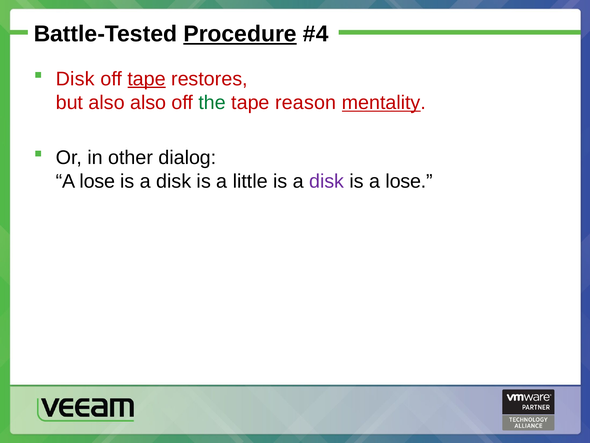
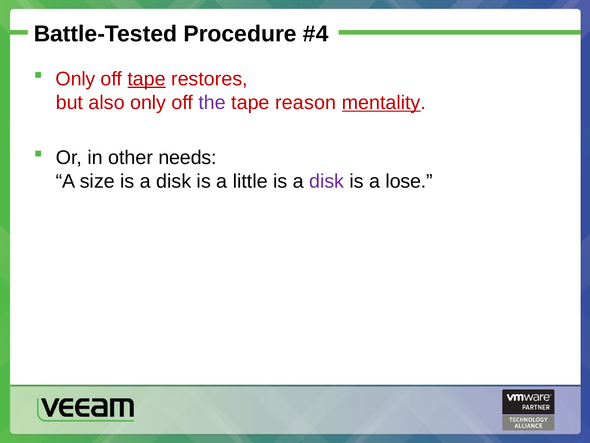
Procedure underline: present -> none (240, 34)
Disk: Disk -> Only (76, 79)
also also: also -> only (148, 102)
the colour: green -> purple (212, 102)
dialog: dialog -> needs (187, 157)
lose: lose -> size (97, 181)
